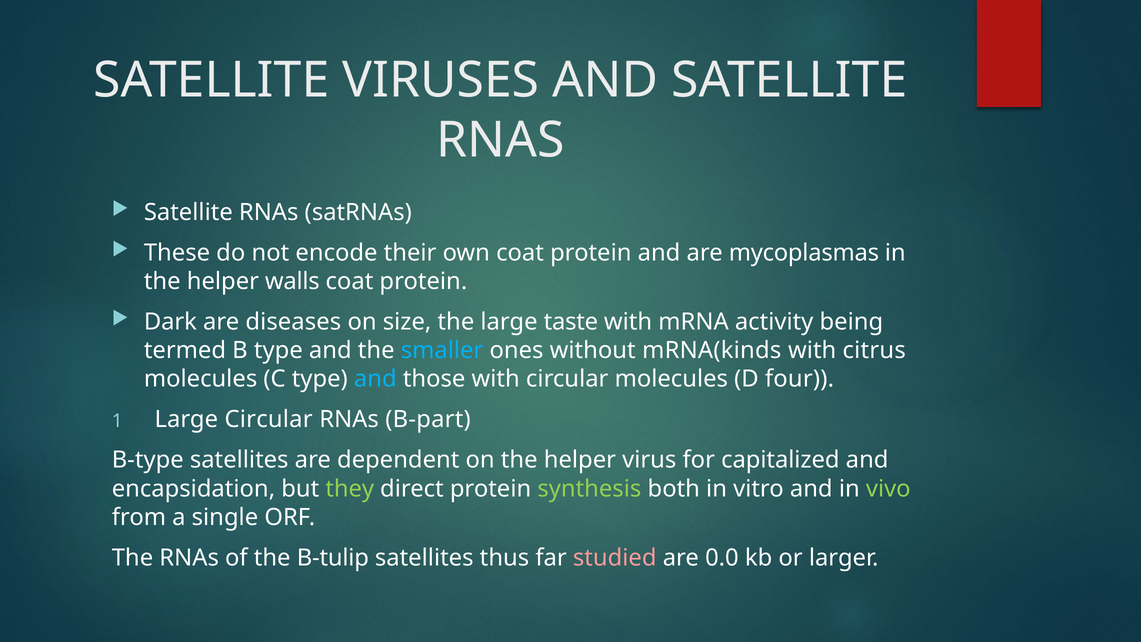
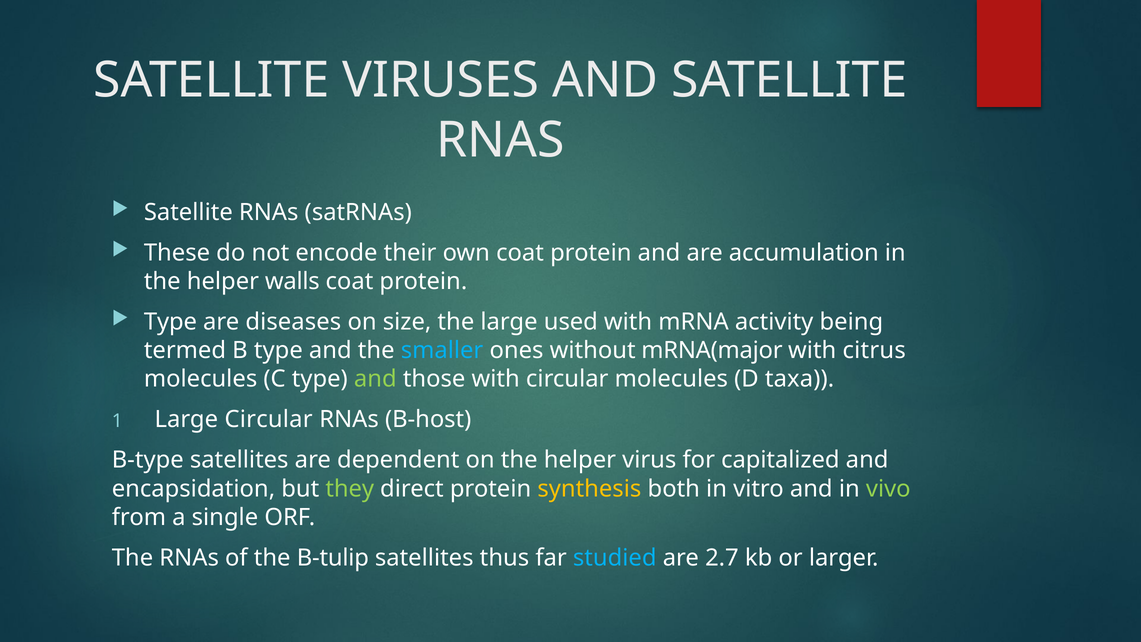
mycoplasmas: mycoplasmas -> accumulation (804, 253)
Dark: Dark -> Type (170, 322)
taste: taste -> used (571, 322)
mRNA(kinds: mRNA(kinds -> mRNA(major (712, 350)
and colour: light blue -> light green (375, 379)
four: four -> taxa (800, 379)
B-part: B-part -> B-host (428, 419)
synthesis colour: light green -> yellow (589, 489)
studied colour: pink -> light blue (615, 558)
0.0: 0.0 -> 2.7 (722, 558)
